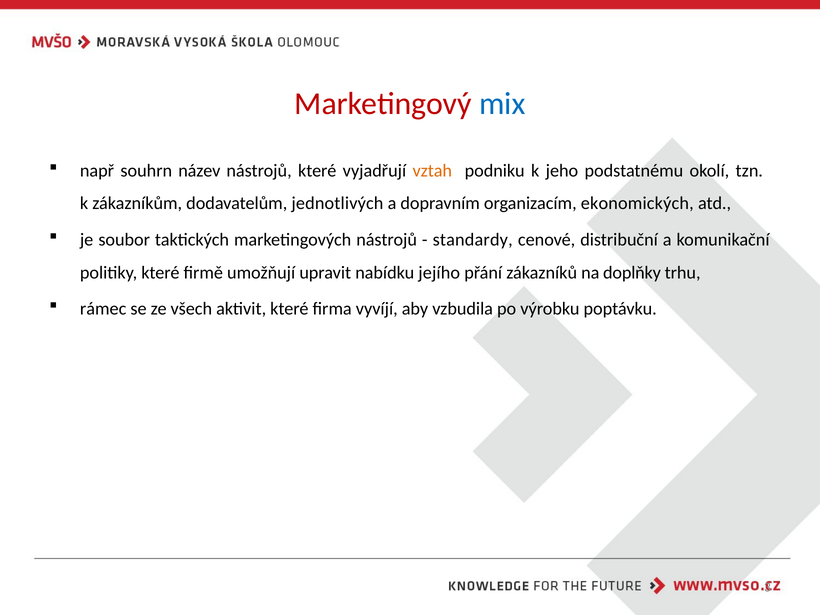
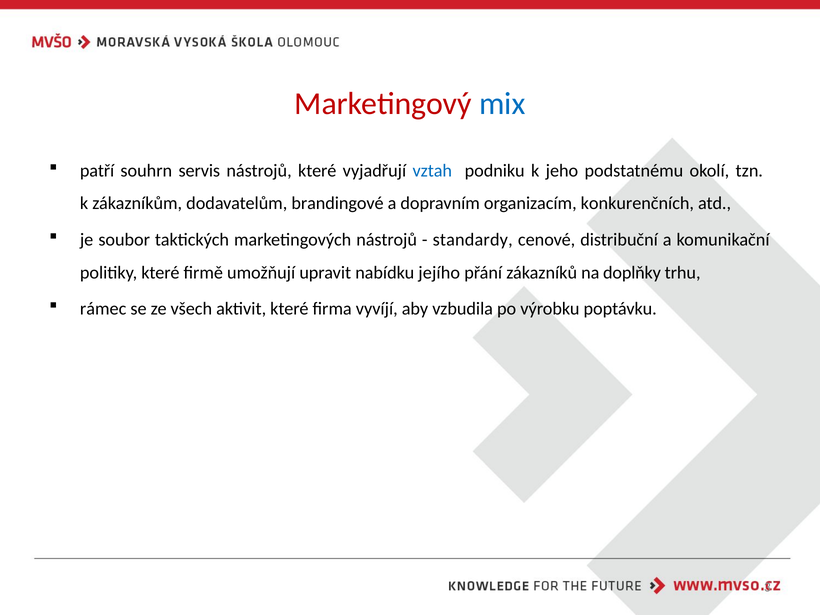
např: např -> patří (97, 171)
název: název -> servis (199, 171)
vztah colour: orange -> blue (432, 171)
jednotlivých: jednotlivých -> brandingové (338, 203)
ekonomických: ekonomických -> konkurenčních (637, 203)
